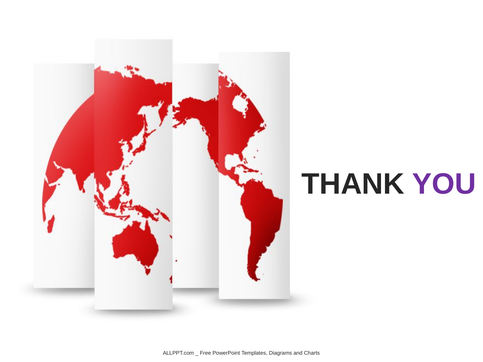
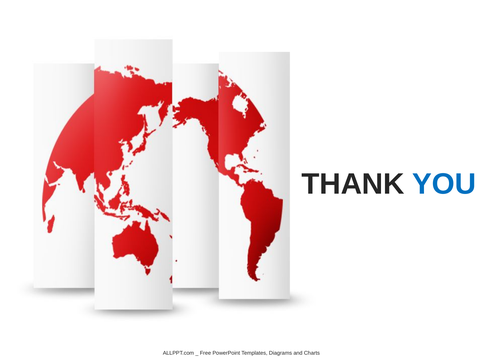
YOU colour: purple -> blue (444, 184)
